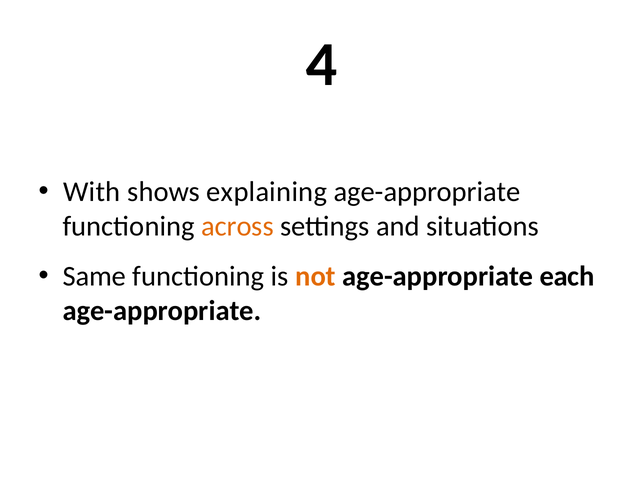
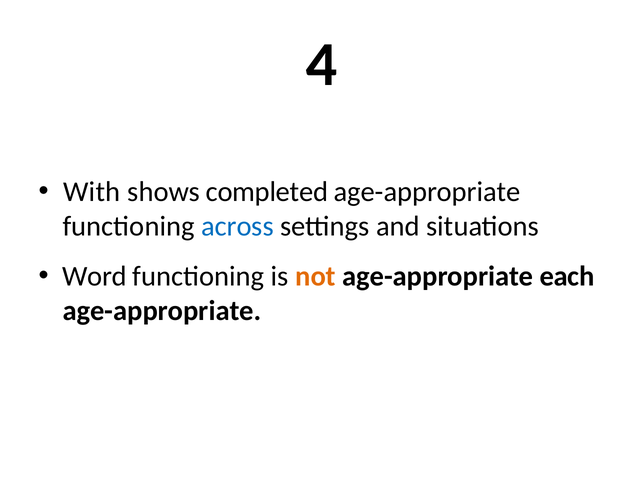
explaining: explaining -> completed (267, 192)
across colour: orange -> blue (237, 226)
Same: Same -> Word (94, 276)
